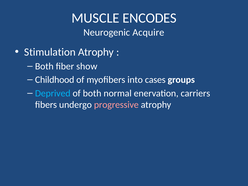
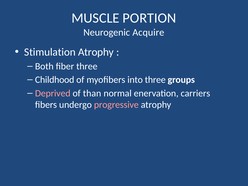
ENCODES: ENCODES -> PORTION (149, 18)
fiber show: show -> three (87, 66)
into cases: cases -> three (155, 80)
Deprived colour: light blue -> pink (53, 93)
of both: both -> than (92, 93)
